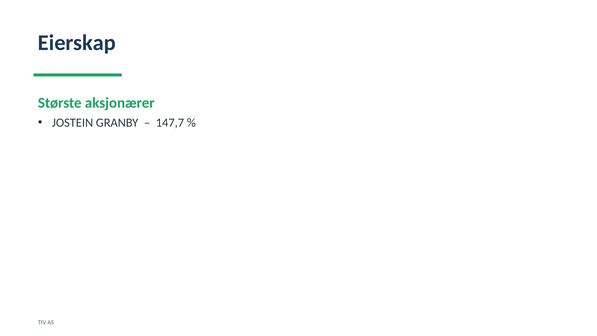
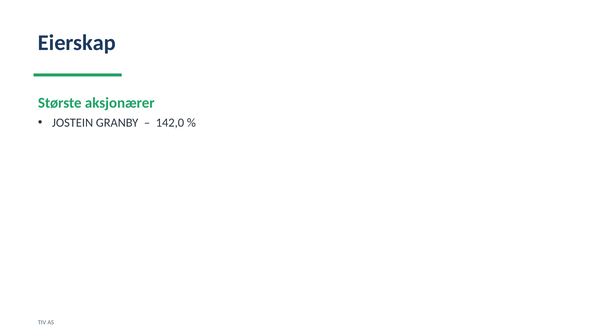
147,7: 147,7 -> 142,0 (170, 123)
